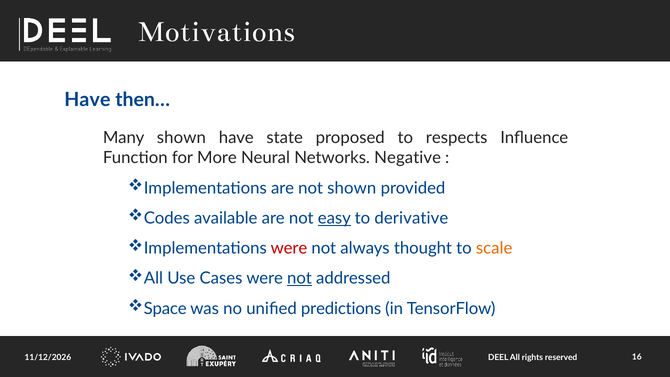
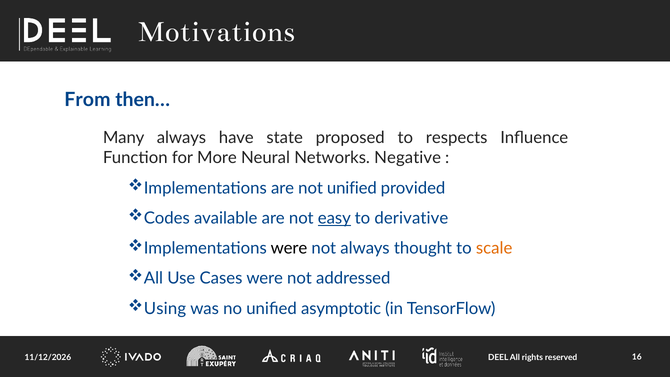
Have: Have -> From (87, 100)
Many shown: shown -> always (181, 138)
not shown: shown -> unified (352, 188)
were colour: red -> black (289, 248)
not underline: present -> none (299, 278)
Space: Space -> Using (165, 309)
predictions: predictions -> asymptotic (341, 309)
